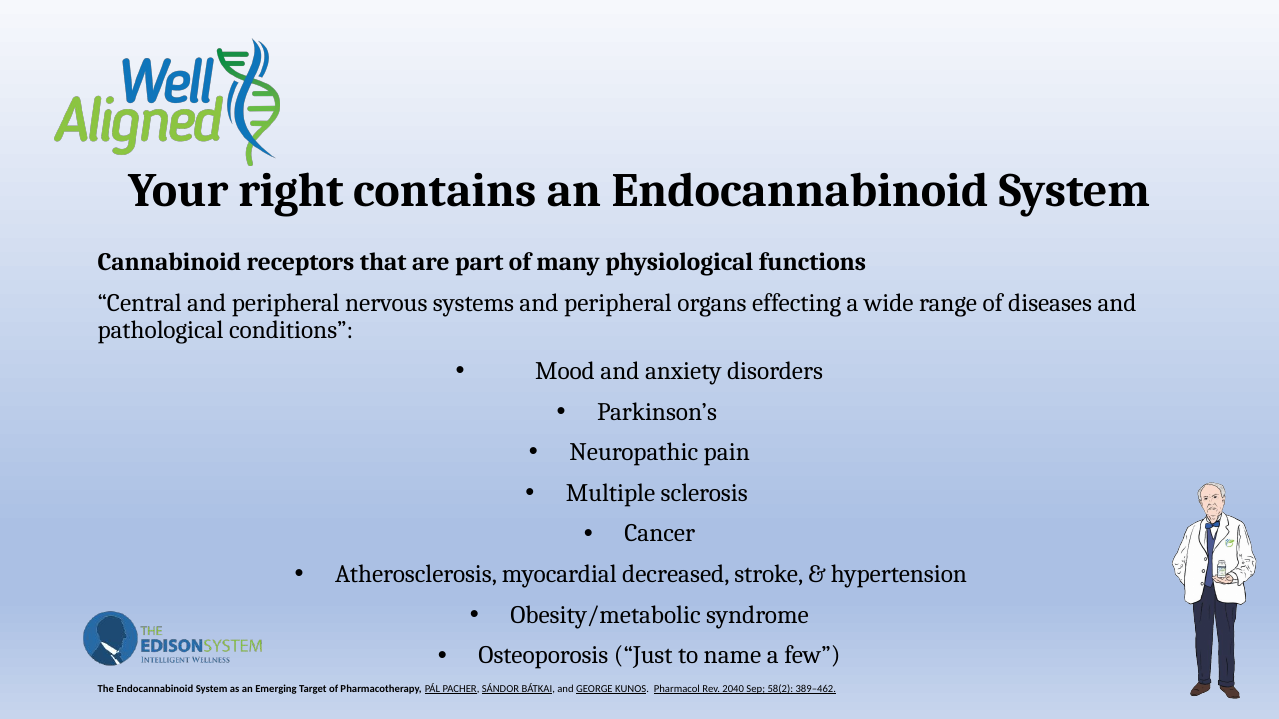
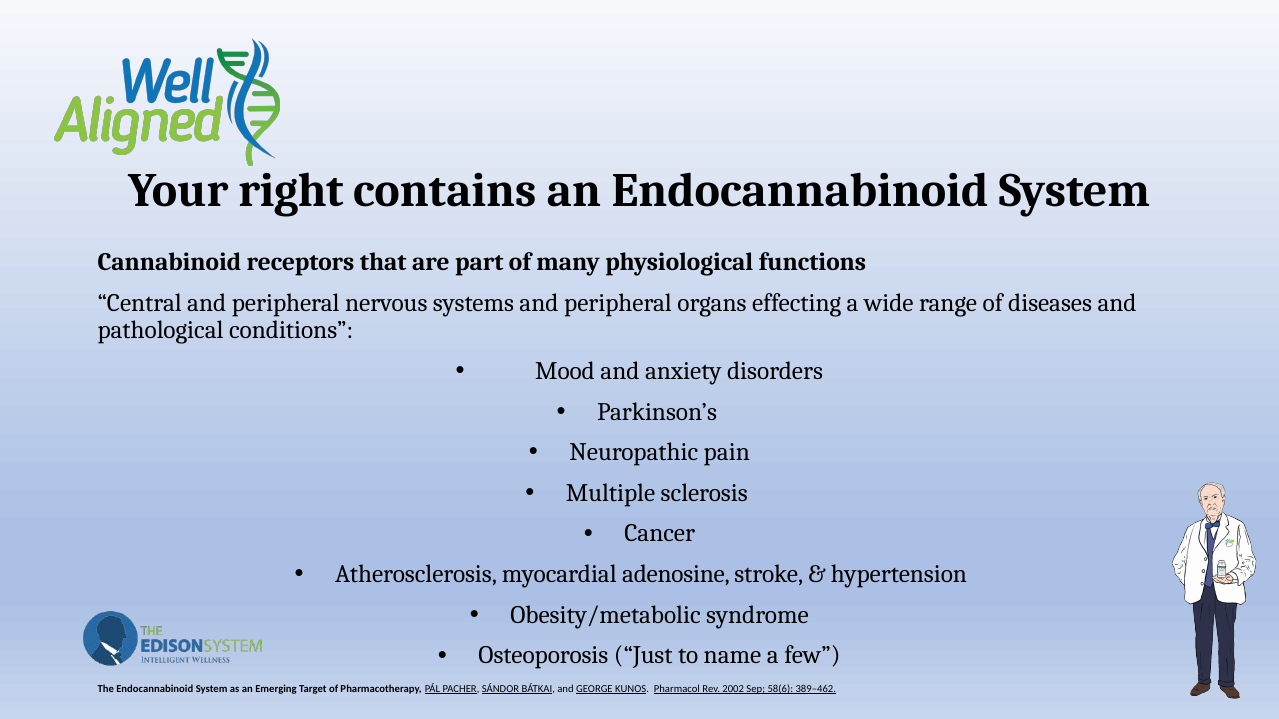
decreased: decreased -> adenosine (676, 575)
2040: 2040 -> 2002 (733, 689)
58(2: 58(2 -> 58(6 (780, 689)
